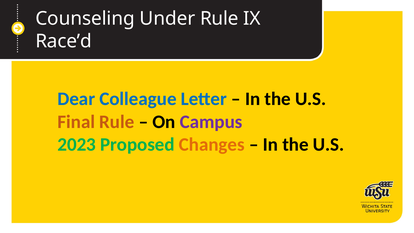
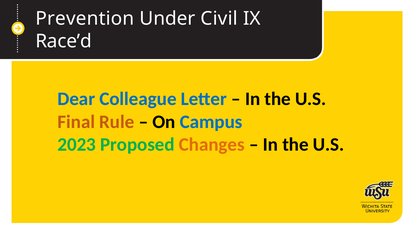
Counseling: Counseling -> Prevention (85, 19)
Under Rule: Rule -> Civil (219, 19)
Campus colour: purple -> blue (211, 122)
